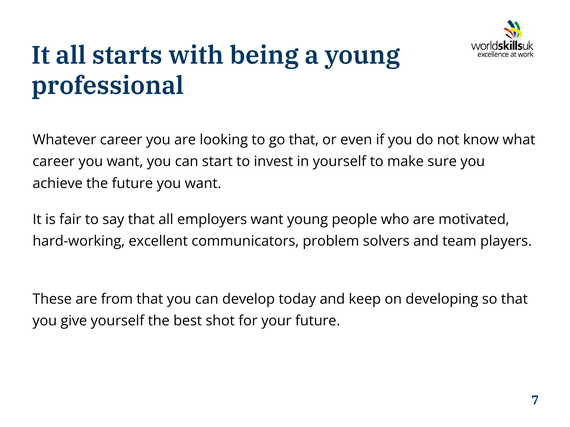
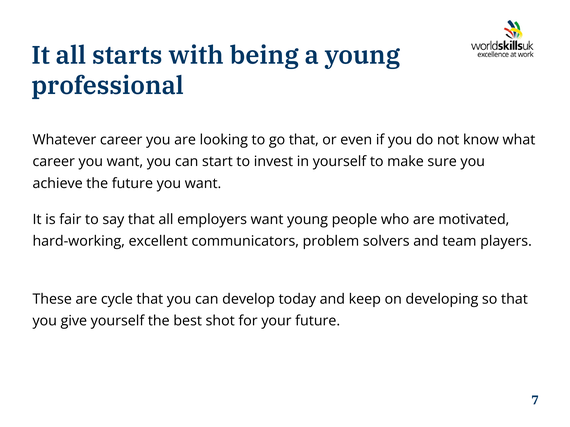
from: from -> cycle (117, 299)
